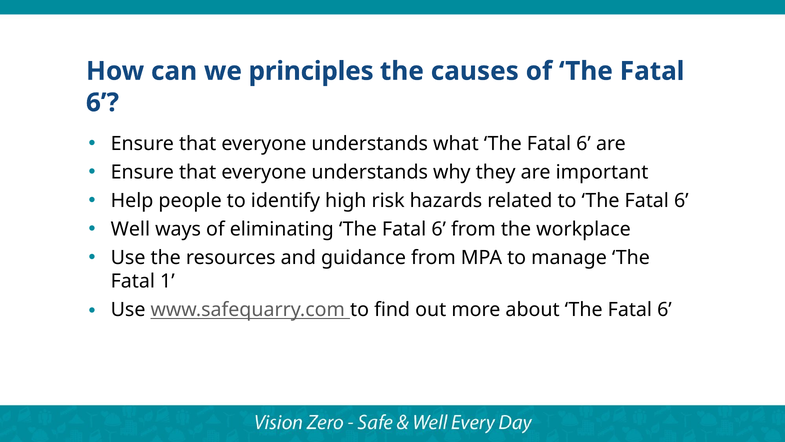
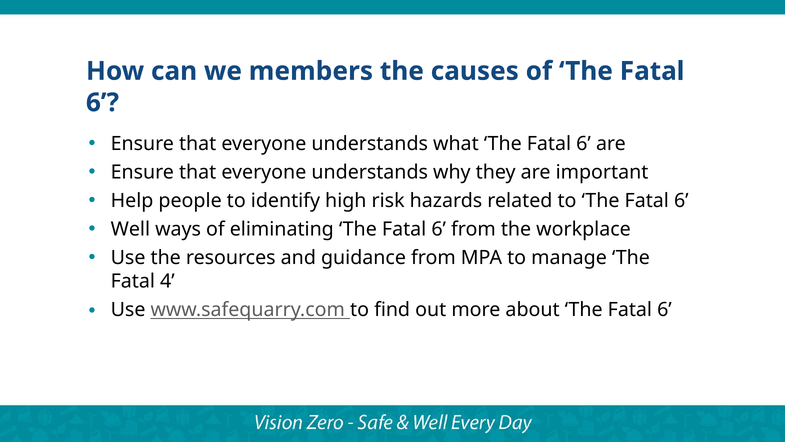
principles: principles -> members (311, 71)
1: 1 -> 4 (167, 281)
